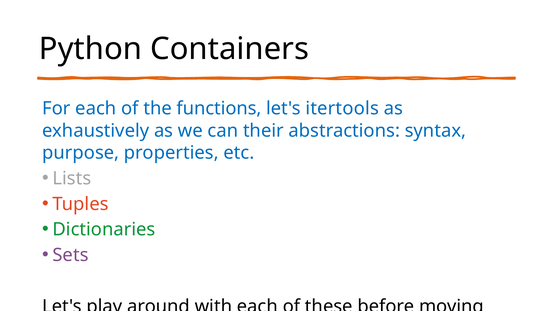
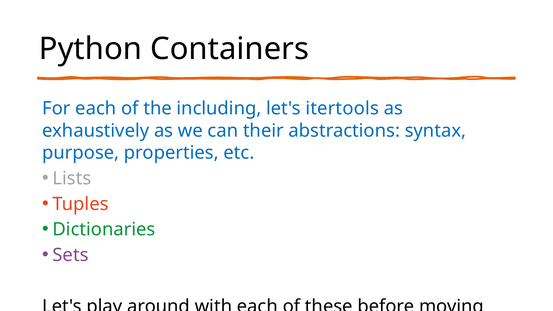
functions: functions -> including (219, 109)
